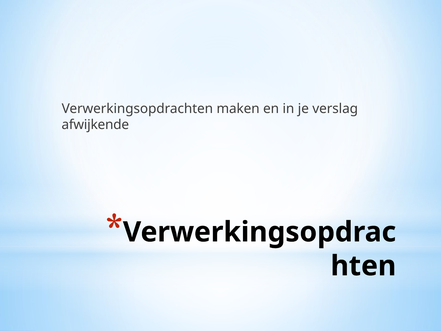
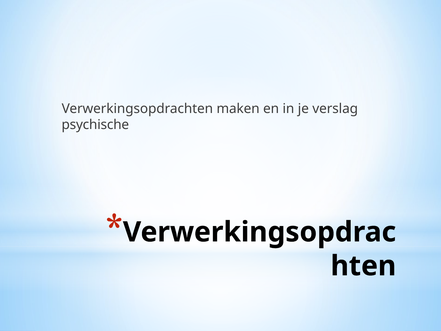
afwijkende: afwijkende -> psychische (95, 125)
